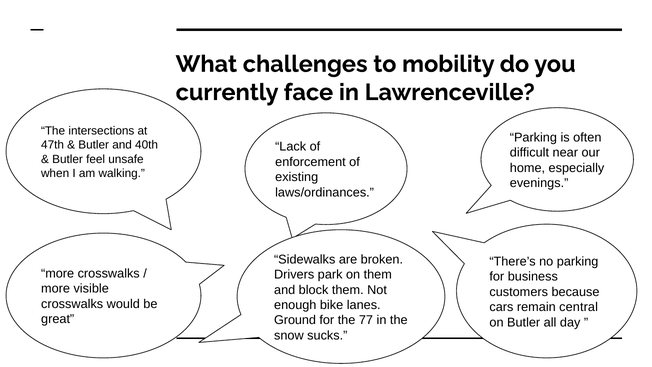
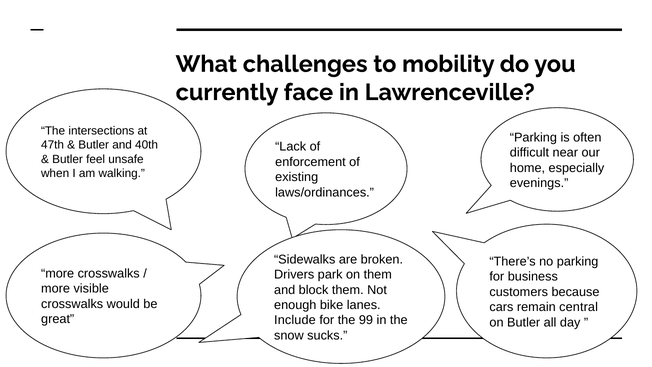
Ground: Ground -> Include (295, 320)
77: 77 -> 99 (366, 320)
